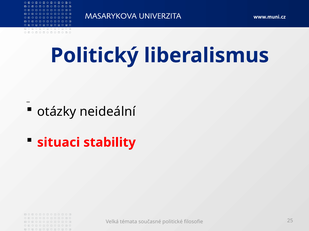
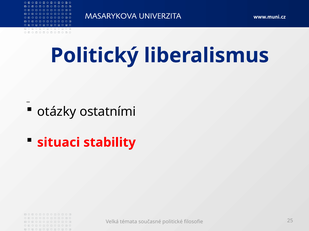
neideální: neideální -> ostatními (108, 112)
